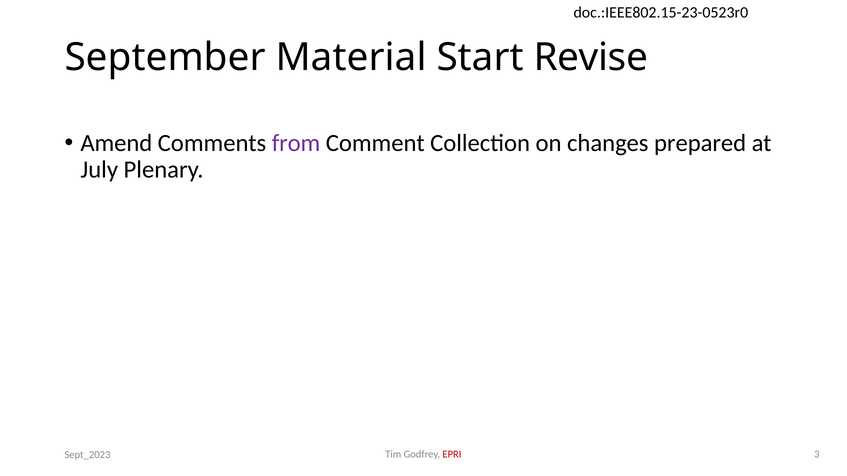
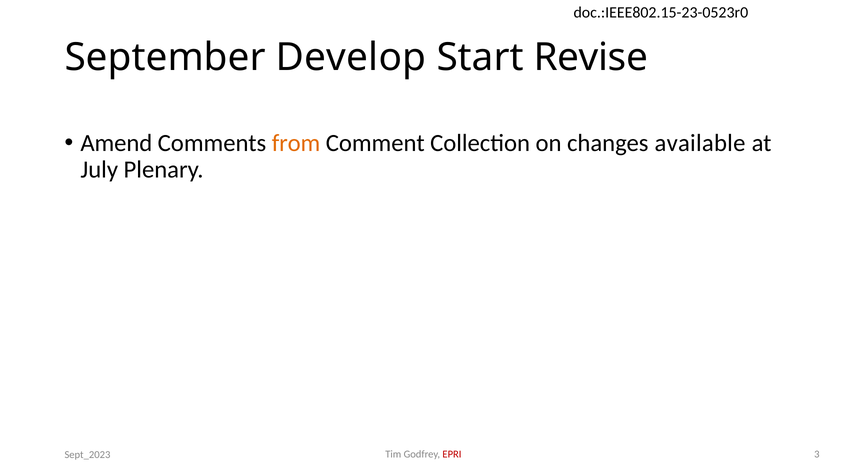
Material: Material -> Develop (351, 57)
from colour: purple -> orange (296, 143)
prepared: prepared -> available (700, 143)
